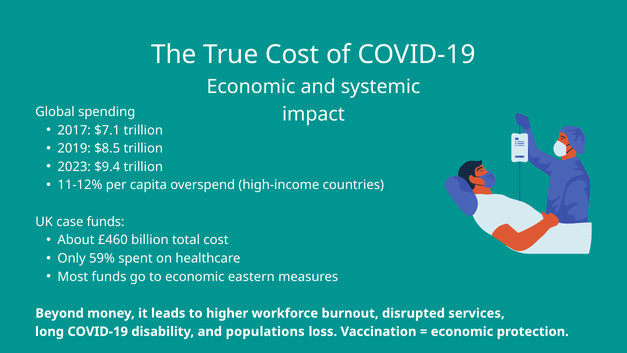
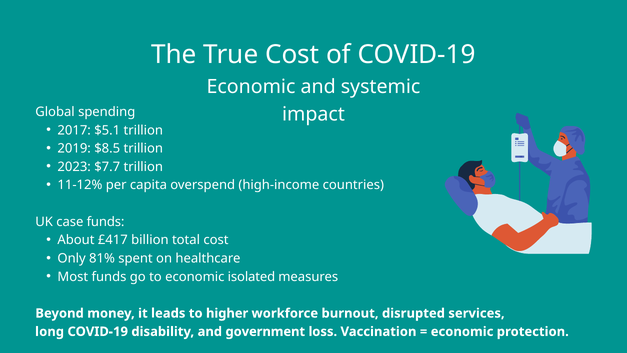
$7.1: $7.1 -> $5.1 (107, 130)
$9.4: $9.4 -> $7.7 (107, 167)
£460: £460 -> £417 (113, 240)
59%: 59% -> 81% (102, 258)
eastern: eastern -> isolated (251, 276)
populations: populations -> government (265, 331)
